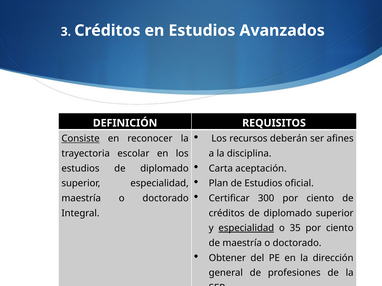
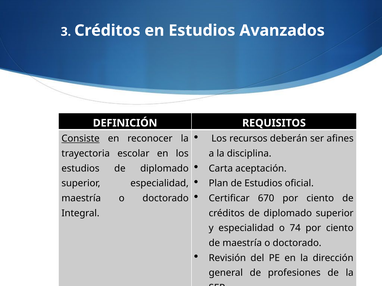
300: 300 -> 670 (266, 199)
especialidad underline: present -> none (246, 228)
35: 35 -> 74 (295, 228)
Obtener: Obtener -> Revisión (227, 258)
